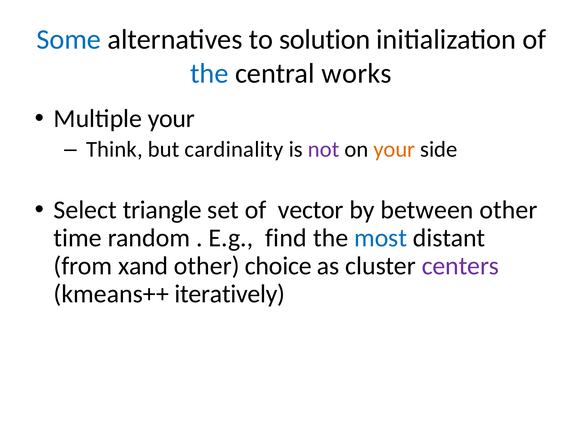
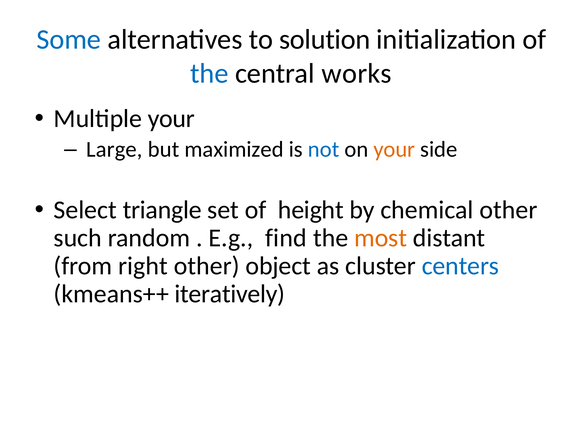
Think: Think -> Large (114, 150)
cardinality: cardinality -> maximized (234, 150)
not colour: purple -> blue (324, 150)
vector: vector -> height (311, 210)
between: between -> chemical (427, 210)
time: time -> such (78, 238)
most colour: blue -> orange (381, 238)
xand: xand -> right (143, 266)
choice: choice -> object (278, 266)
centers colour: purple -> blue (460, 266)
